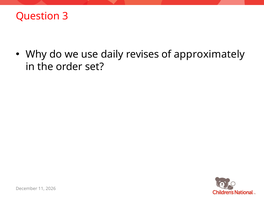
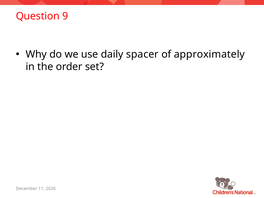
3: 3 -> 9 (65, 16)
revises: revises -> spacer (142, 54)
